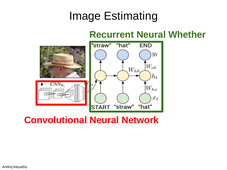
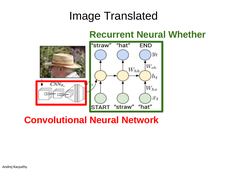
Estimating: Estimating -> Translated (131, 16)
